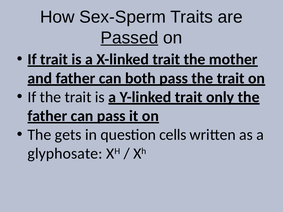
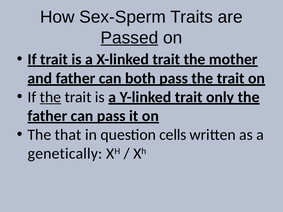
the underline: none -> present (50, 97)
gets: gets -> that (68, 135)
glyphosate: glyphosate -> genetically (65, 154)
